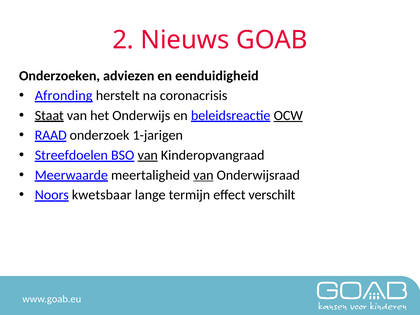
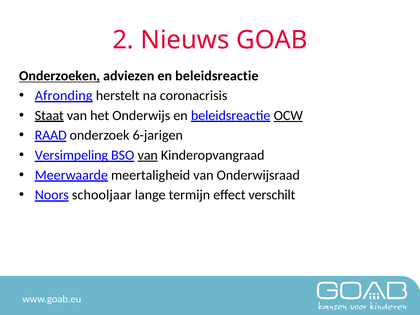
Onderzoeken underline: none -> present (60, 76)
adviezen en eenduidigheid: eenduidigheid -> beleidsreactie (217, 76)
1-jarigen: 1-jarigen -> 6-jarigen (158, 135)
Streefdoelen: Streefdoelen -> Versimpeling (71, 155)
van underline: present -> none (203, 175)
kwetsbaar: kwetsbaar -> schooljaar (102, 195)
